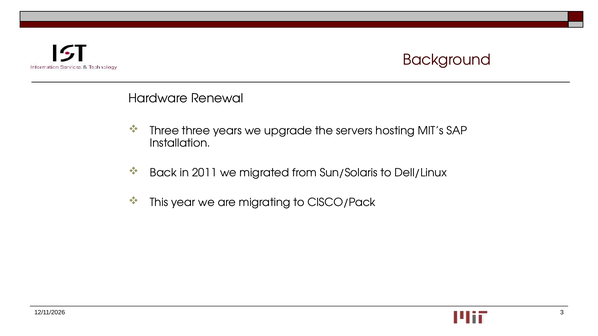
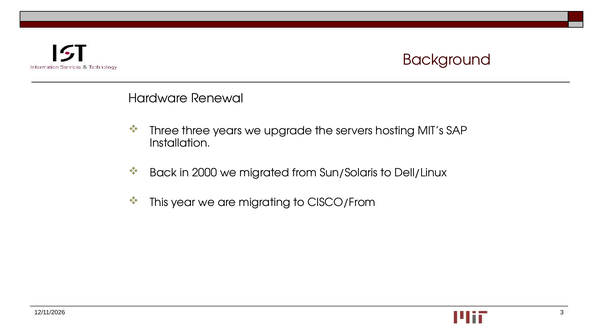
2011: 2011 -> 2000 (205, 173)
CISCO/Pack: CISCO/Pack -> CISCO/From (341, 203)
